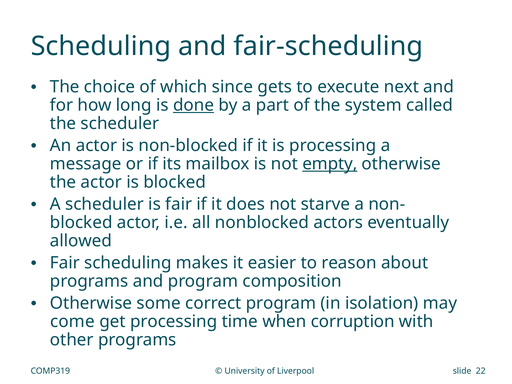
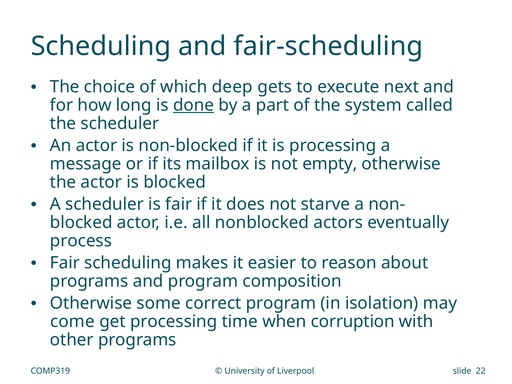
since: since -> deep (232, 87)
empty underline: present -> none (330, 164)
allowed: allowed -> process (81, 241)
